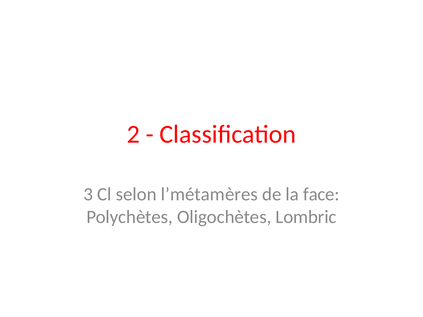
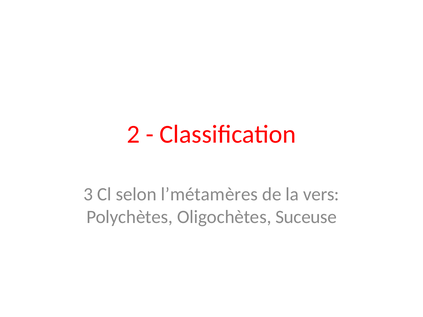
face: face -> vers (321, 194)
Lombric: Lombric -> Suceuse (306, 217)
